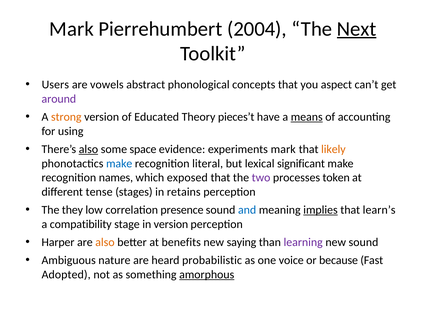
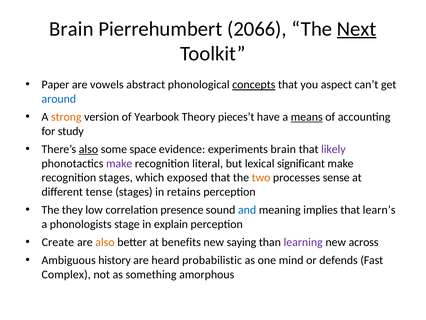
Mark: Mark -> Brain (72, 29)
2004: 2004 -> 2066 (257, 29)
Users: Users -> Paper (55, 85)
concepts underline: none -> present (254, 85)
around colour: purple -> blue (59, 99)
Educated: Educated -> Yearbook (157, 117)
using: using -> study (71, 131)
experiments mark: mark -> brain (283, 149)
likely colour: orange -> purple (333, 149)
make colour: blue -> purple (119, 163)
recognition names: names -> stages (116, 177)
two colour: purple -> orange (261, 177)
token: token -> sense (336, 177)
implies underline: present -> none (320, 210)
compatibility: compatibility -> phonologists (81, 224)
in version: version -> explain (171, 224)
Harper: Harper -> Create (58, 242)
new sound: sound -> across (364, 242)
nature: nature -> history (115, 260)
voice: voice -> mind (291, 260)
because: because -> defends (338, 260)
Adopted: Adopted -> Complex (66, 274)
amorphous underline: present -> none (207, 274)
